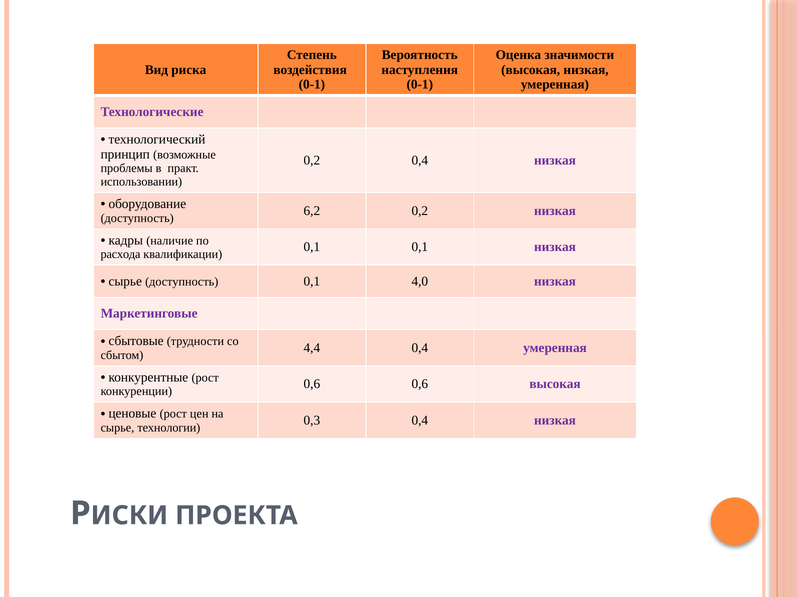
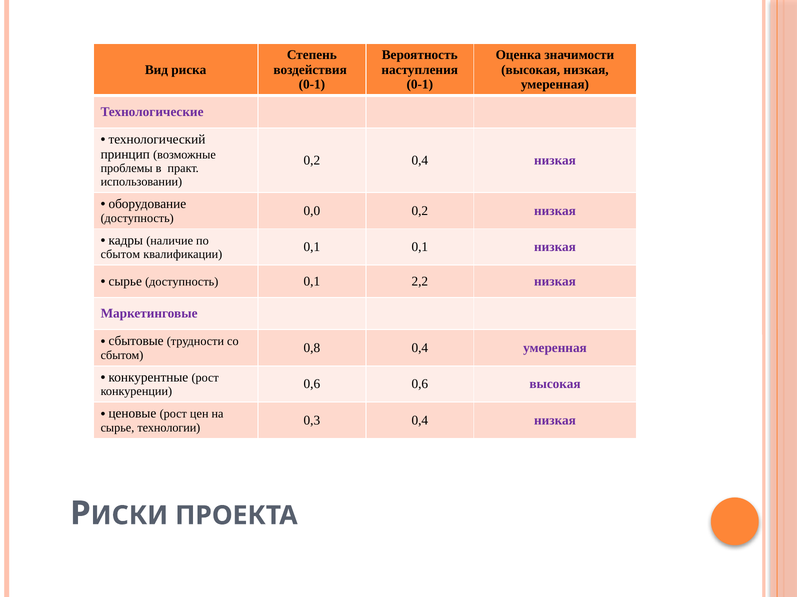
6,2: 6,2 -> 0,0 (312, 211)
расхода: расхода -> сбытом (120, 255)
4,0: 4,0 -> 2,2 (420, 282)
4,4: 4,4 -> 0,8 (312, 348)
